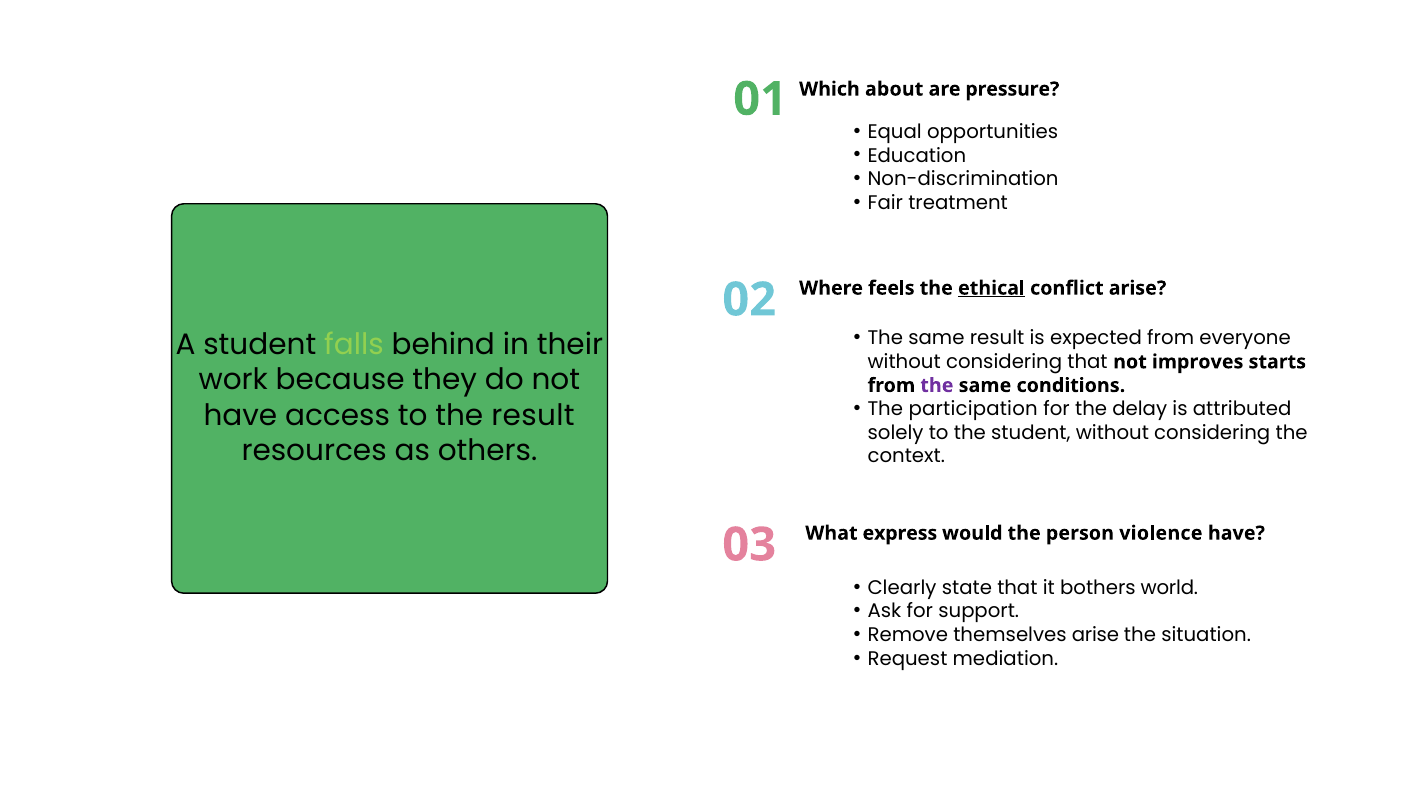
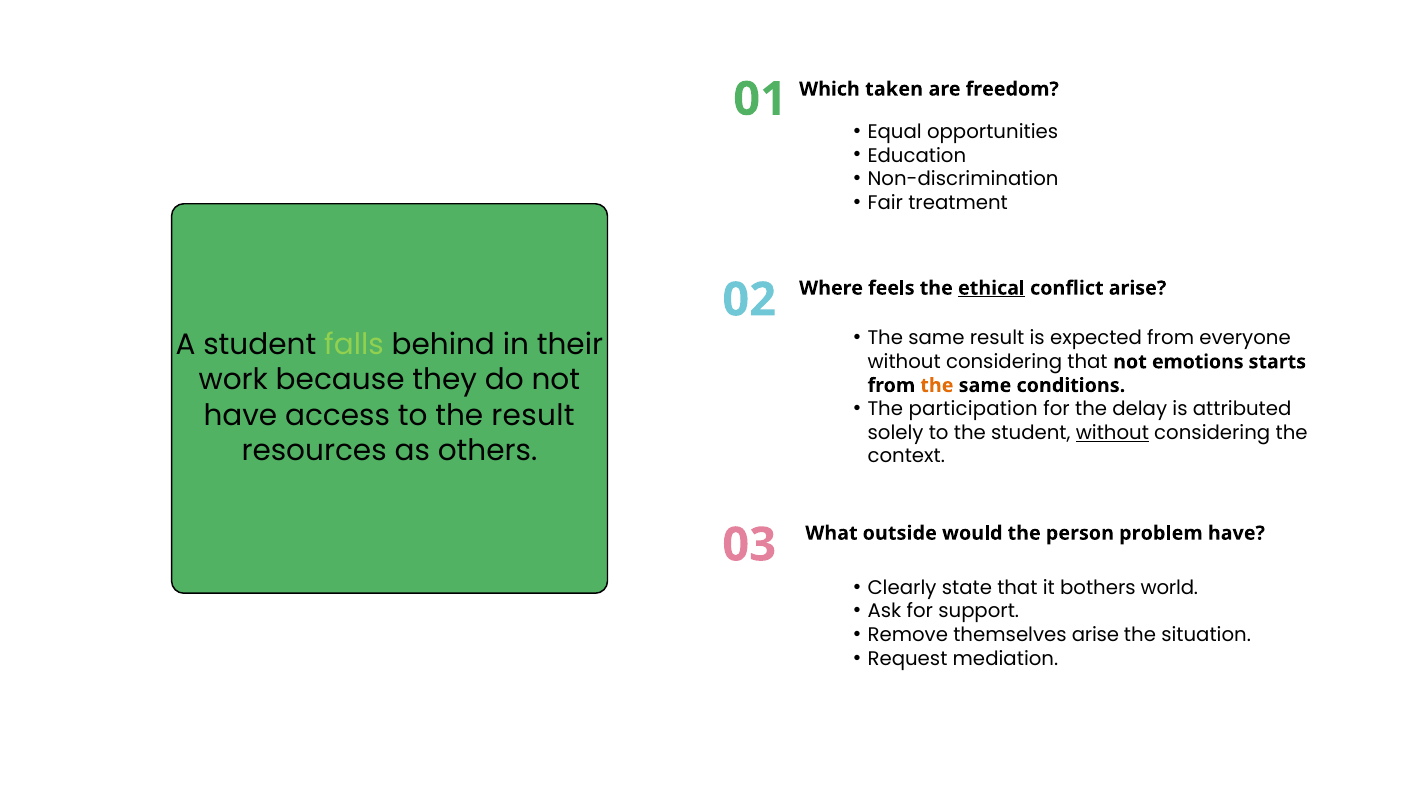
about: about -> taken (894, 89)
pressure: pressure -> freedom (1012, 89)
improves: improves -> emotions (1198, 362)
the colour: purple -> orange (937, 386)
without underline: none -> present (1112, 433)
express: express -> outside (900, 534)
violence: violence -> problem (1161, 534)
